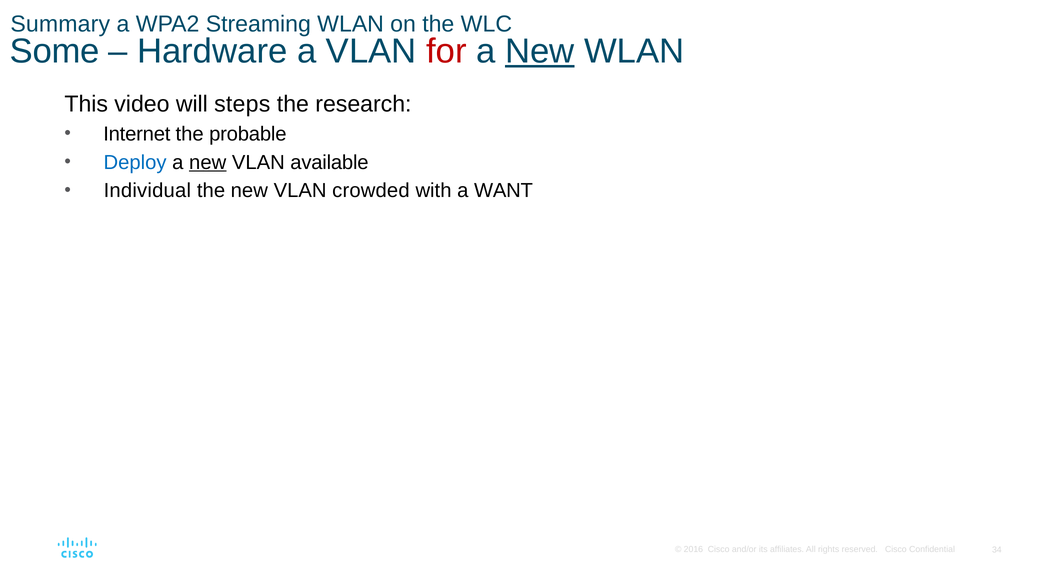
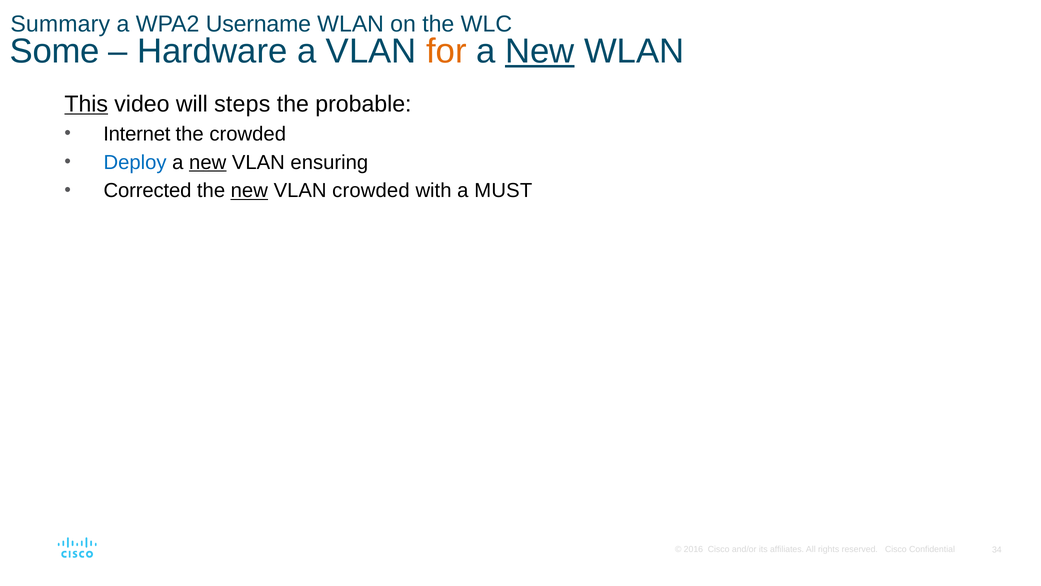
Streaming: Streaming -> Username (258, 24)
for colour: red -> orange (446, 51)
This underline: none -> present (86, 104)
research: research -> probable (363, 104)
the probable: probable -> crowded (248, 134)
available: available -> ensuring (329, 162)
Individual: Individual -> Corrected (147, 191)
new underline: none -> present (249, 191)
WANT: WANT -> MUST (503, 191)
